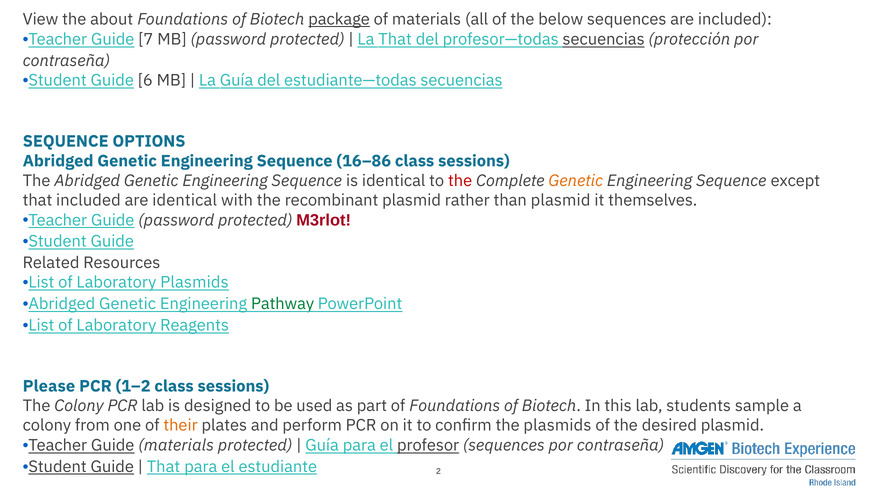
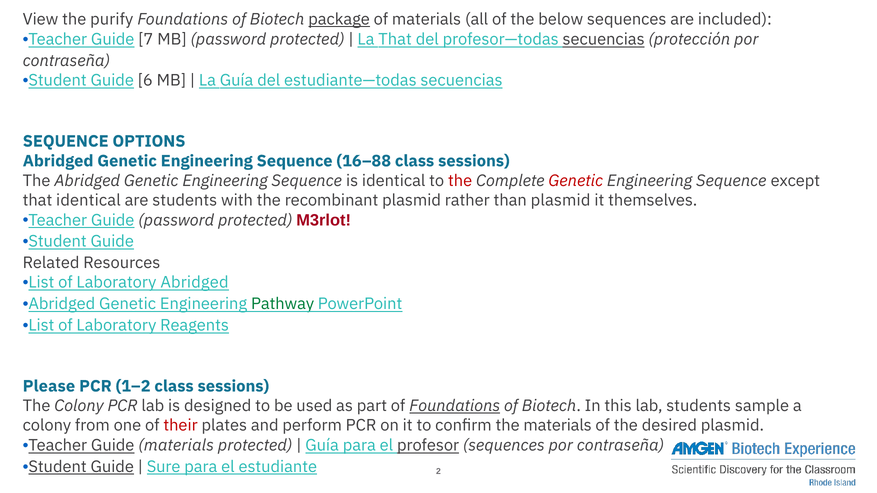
about: about -> purify (112, 20)
16–86: 16–86 -> 16–88 (364, 161)
Genetic colour: orange -> red (576, 181)
that included: included -> identical (88, 200)
are identical: identical -> students (185, 200)
Laboratory Plasmids: Plasmids -> Abridged (194, 283)
Foundations underline: none -> present (455, 406)
their colour: orange -> red (181, 426)
the plasmids: plasmids -> materials (558, 426)
That: That -> Sure (164, 467)
